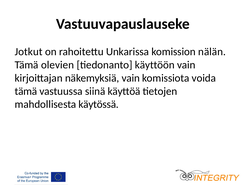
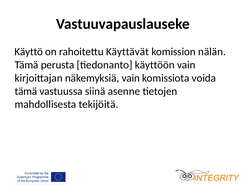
Jotkut: Jotkut -> Käyttö (29, 52)
Unkarissa: Unkarissa -> Käyttävät (127, 52)
olevien: olevien -> perusta (58, 65)
käyttöä: käyttöä -> asenne (124, 91)
käytössä: käytössä -> tekijöitä (99, 104)
